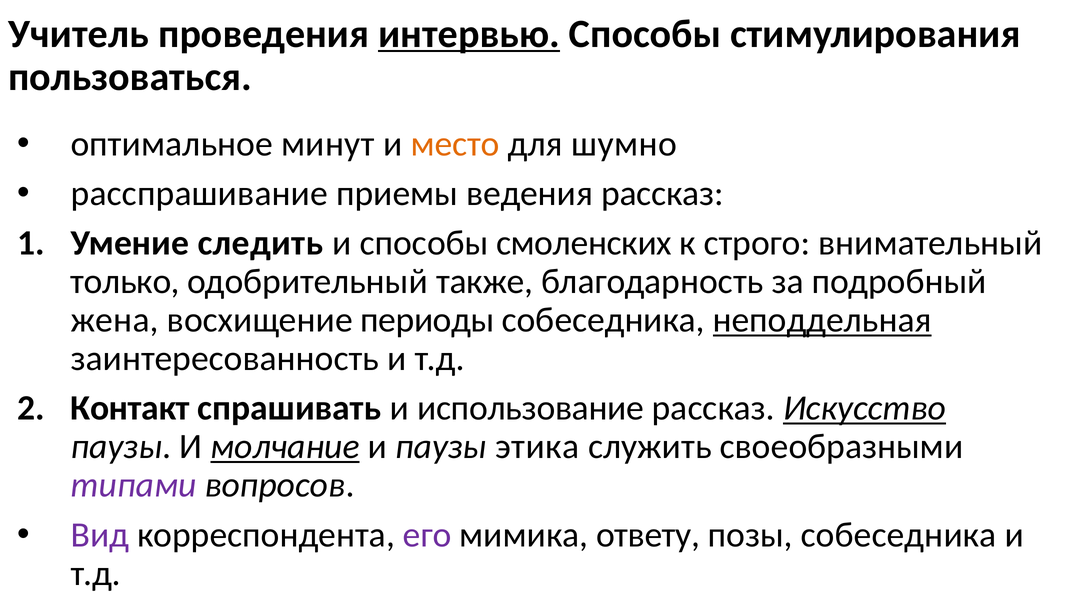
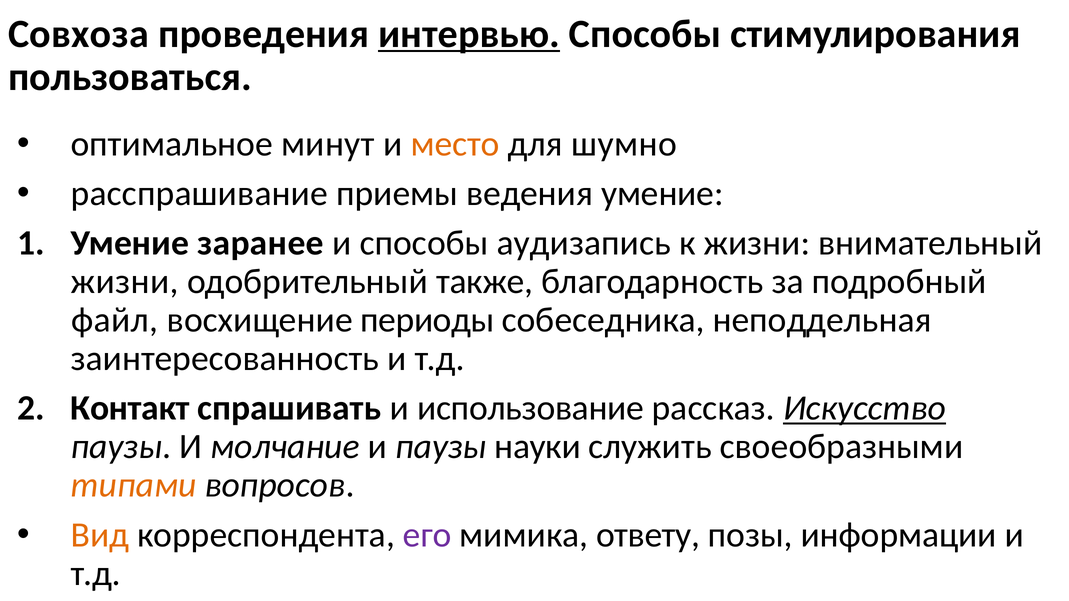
Учитель: Учитель -> Совхоза (78, 34)
ведения рассказ: рассказ -> умение (662, 194)
следить: следить -> заранее (260, 243)
смоленских: смоленских -> аудизапись (584, 243)
к строго: строго -> жизни (757, 243)
только: только -> жизни (125, 282)
жена: жена -> файл (115, 320)
неподдельная underline: present -> none (822, 320)
молчание underline: present -> none (285, 447)
этика: этика -> науки (538, 447)
типами colour: purple -> orange (134, 485)
Вид colour: purple -> orange (100, 535)
позы собеседника: собеседника -> информации (899, 535)
